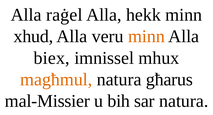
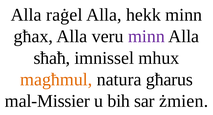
xhud: xhud -> għax (33, 36)
minn colour: orange -> purple (146, 36)
biex: biex -> sħaħ (52, 58)
sar natura: natura -> żmien (184, 101)
